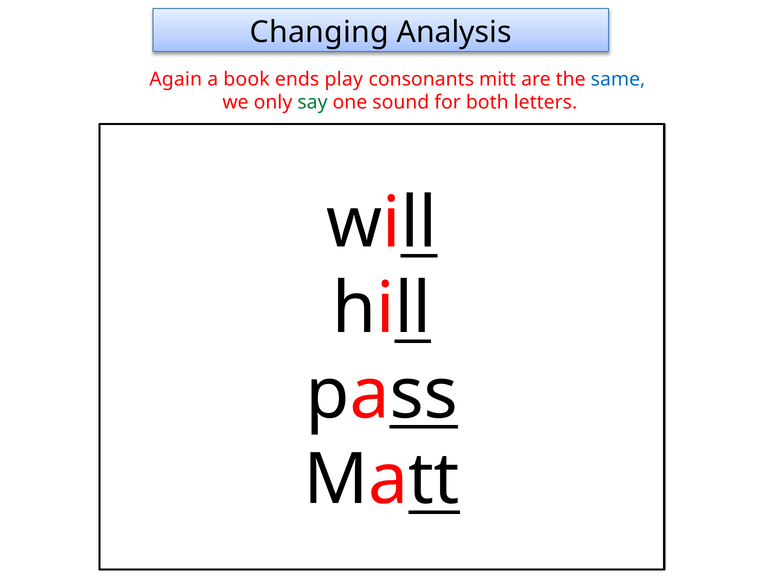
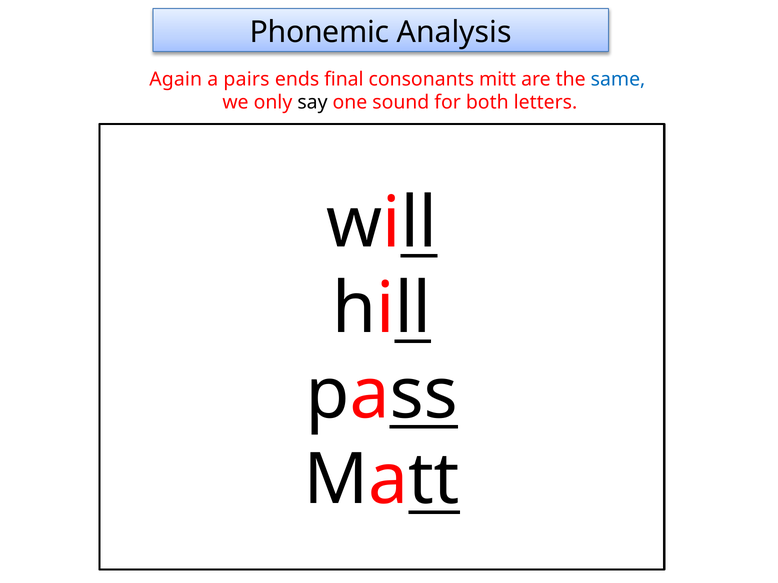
Changing: Changing -> Phonemic (319, 32)
book: book -> pairs (247, 79)
play: play -> final (344, 79)
say colour: green -> black (312, 103)
